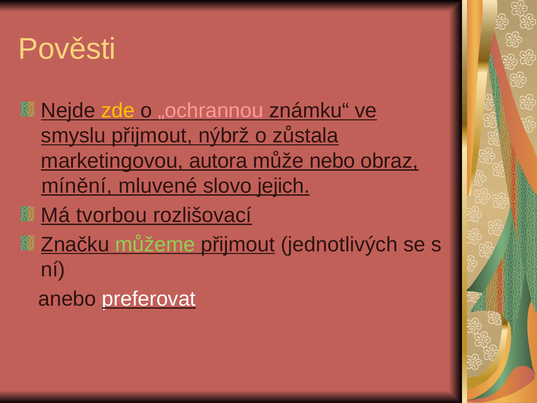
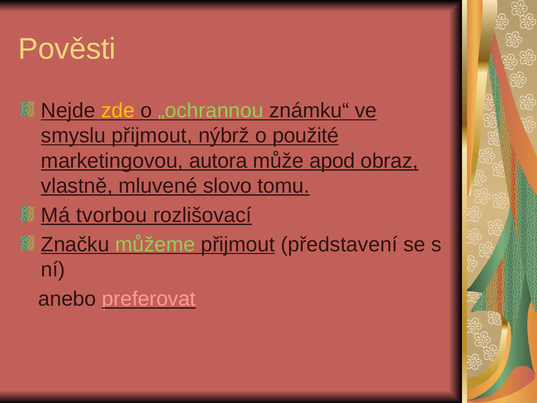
„ochrannou colour: pink -> light green (211, 111)
zůstala: zůstala -> použité (306, 136)
nebo: nebo -> apod (332, 161)
mínění: mínění -> vlastně (77, 186)
jejich: jejich -> tomu (284, 186)
jednotlivých: jednotlivých -> představení (339, 244)
preferovat colour: white -> pink (149, 299)
